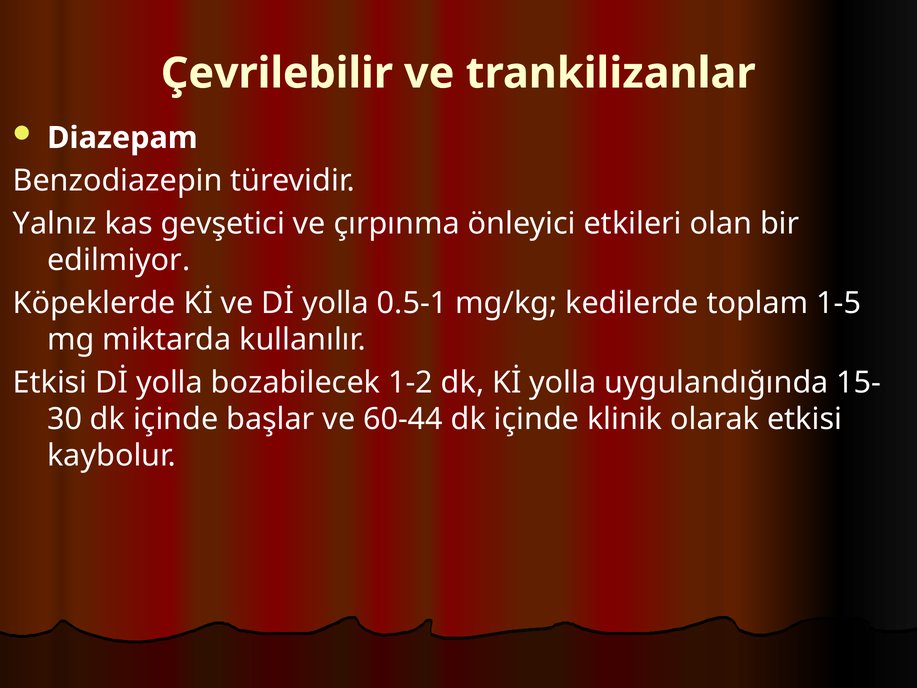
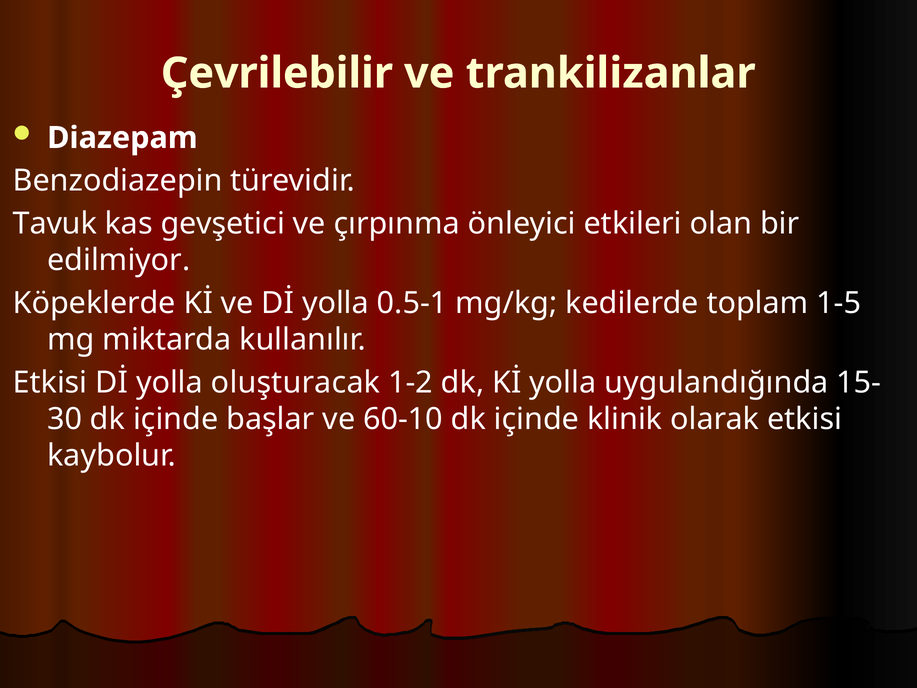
Yalnız: Yalnız -> Tavuk (55, 223)
bozabilecek: bozabilecek -> oluşturacak (296, 382)
60-44: 60-44 -> 60-10 (403, 419)
